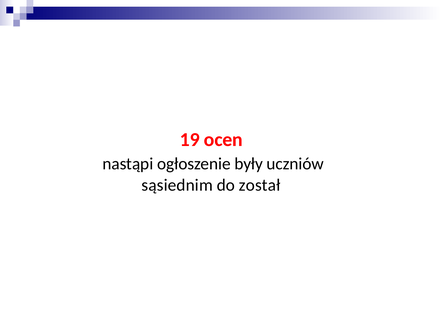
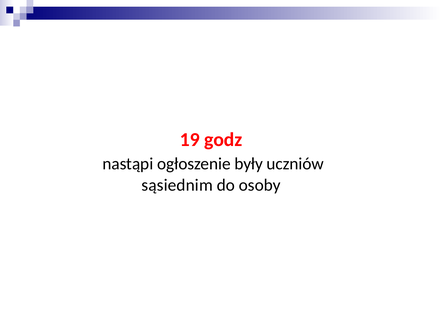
ocen: ocen -> godz (223, 140)
został: został -> osoby (260, 185)
